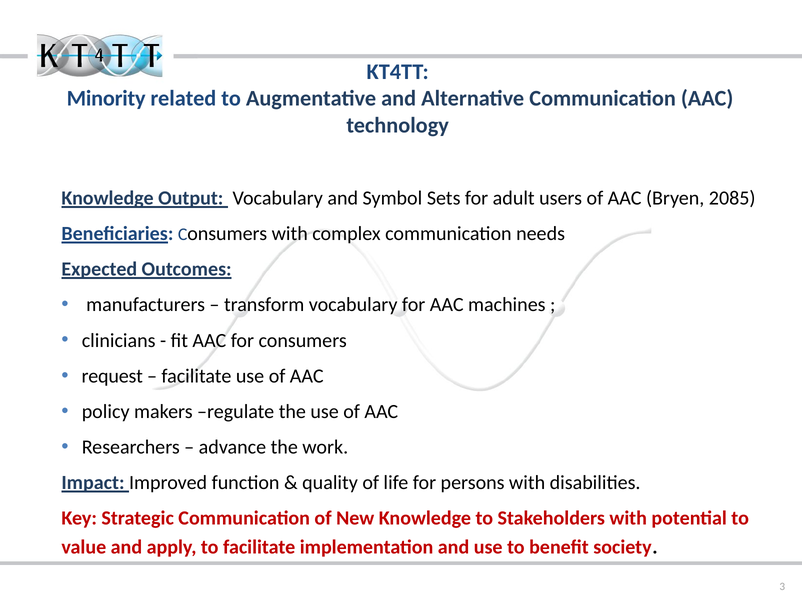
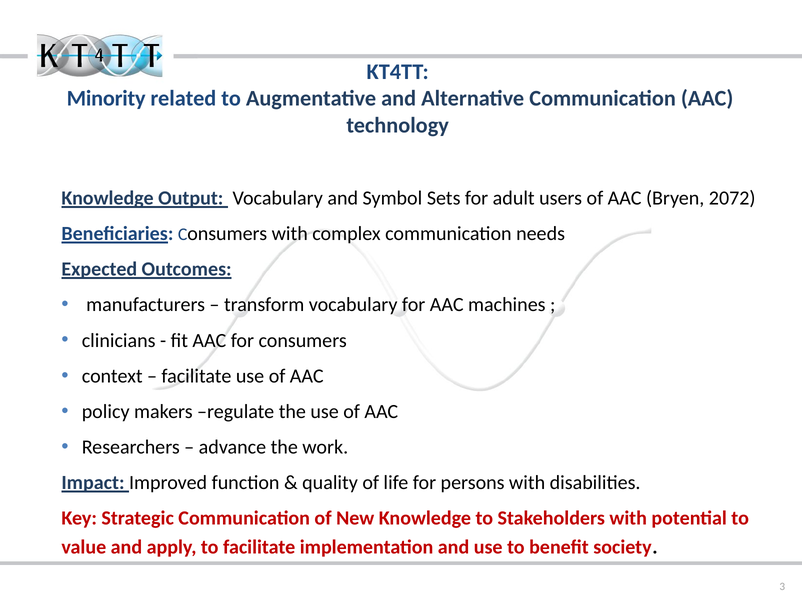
2085: 2085 -> 2072 (732, 198)
request: request -> context (112, 376)
